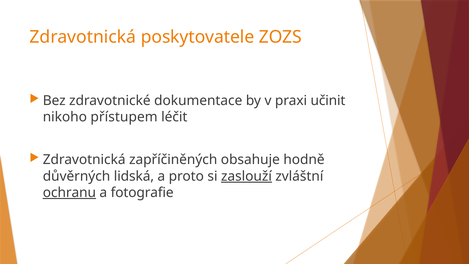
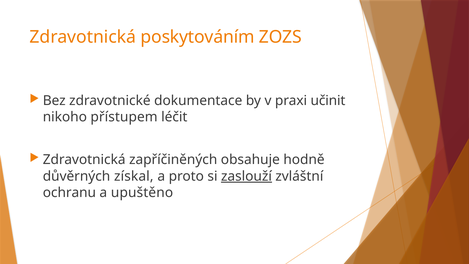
poskytovatele: poskytovatele -> poskytováním (198, 37)
lidská: lidská -> získal (134, 176)
ochranu underline: present -> none (69, 193)
fotografie: fotografie -> upuštěno (142, 193)
